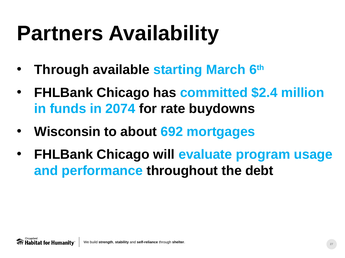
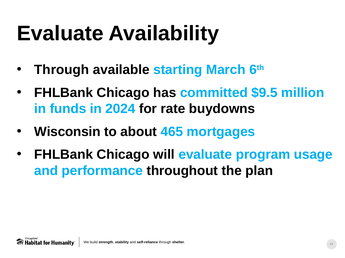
Partners: Partners -> Evaluate (60, 34)
$2.4: $2.4 -> $9.5 (264, 93)
2074: 2074 -> 2024 (120, 109)
692: 692 -> 465 (172, 132)
debt: debt -> plan (259, 171)
